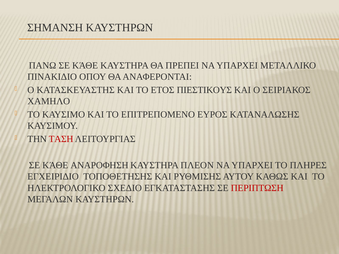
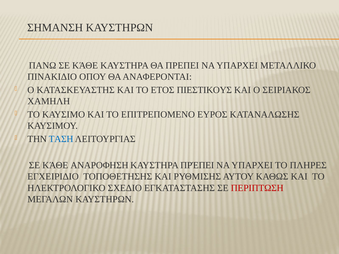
ΧΑΜΗΛΟ: ΧΑΜΗΛΟ -> ΧΑΜΗΛΗ (49, 101)
ΤΑΣΗ colour: red -> blue (61, 139)
ΠΛΕΟΝ: ΠΛΕΟΝ -> ΠΡΈΠΕΙ (197, 165)
